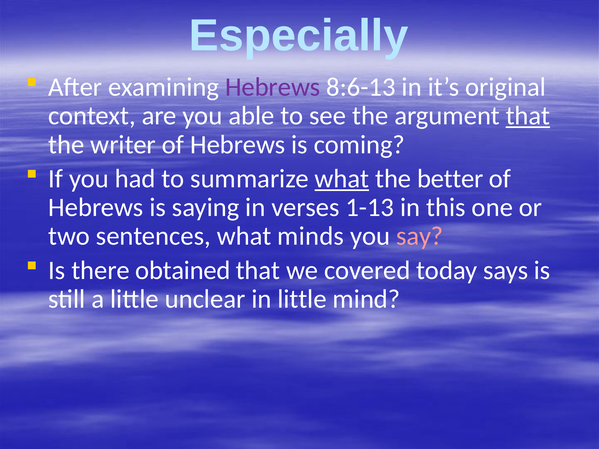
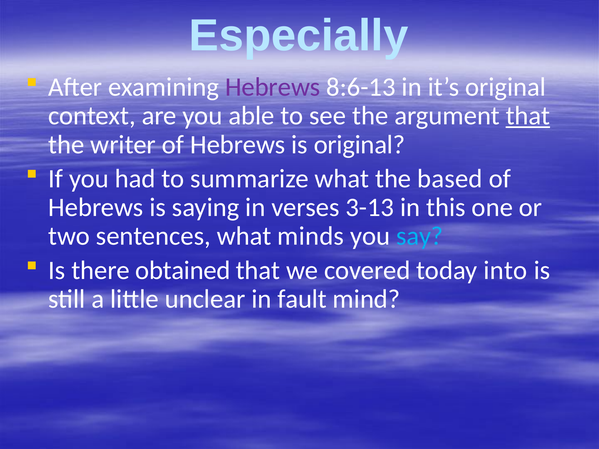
is coming: coming -> original (359, 145)
what underline: present -> none (342, 179)
better: better -> based (450, 179)
1-13: 1-13 -> 3-13 (370, 208)
say colour: pink -> light blue (420, 236)
says: says -> into (505, 270)
in little: little -> fault (302, 299)
